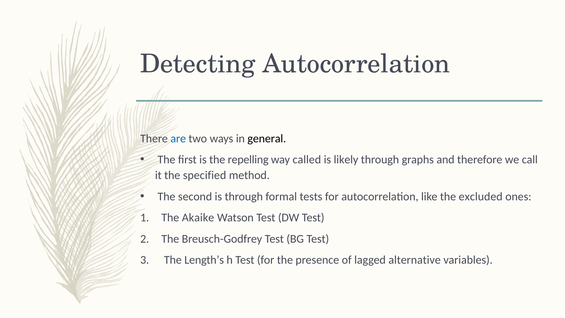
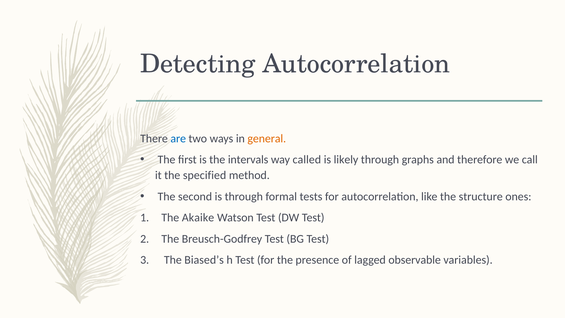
general colour: black -> orange (267, 138)
repelling: repelling -> intervals (248, 160)
excluded: excluded -> structure (481, 196)
Length’s: Length’s -> Biased’s (204, 260)
alternative: alternative -> observable (415, 260)
